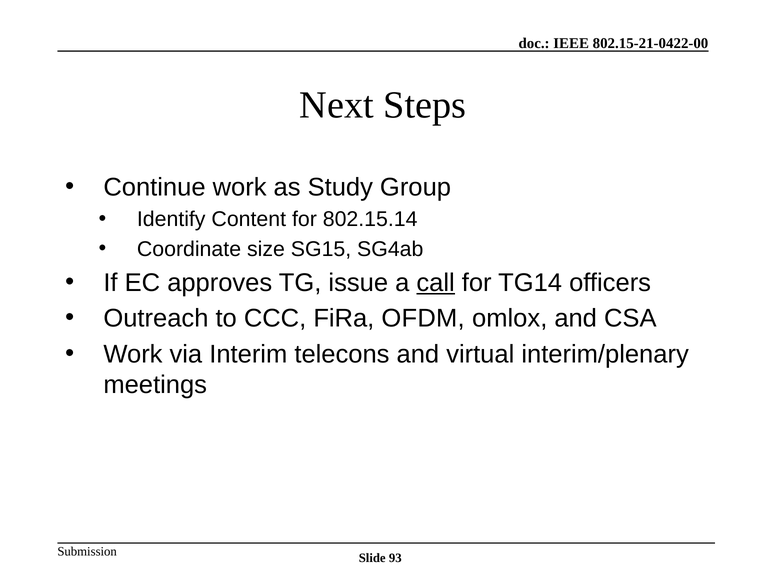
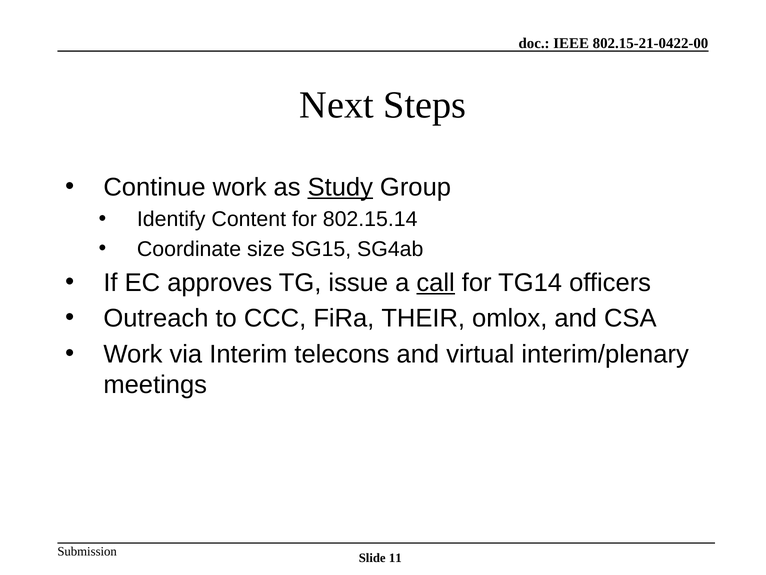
Study underline: none -> present (340, 187)
OFDM: OFDM -> THEIR (423, 318)
93: 93 -> 11 (395, 558)
